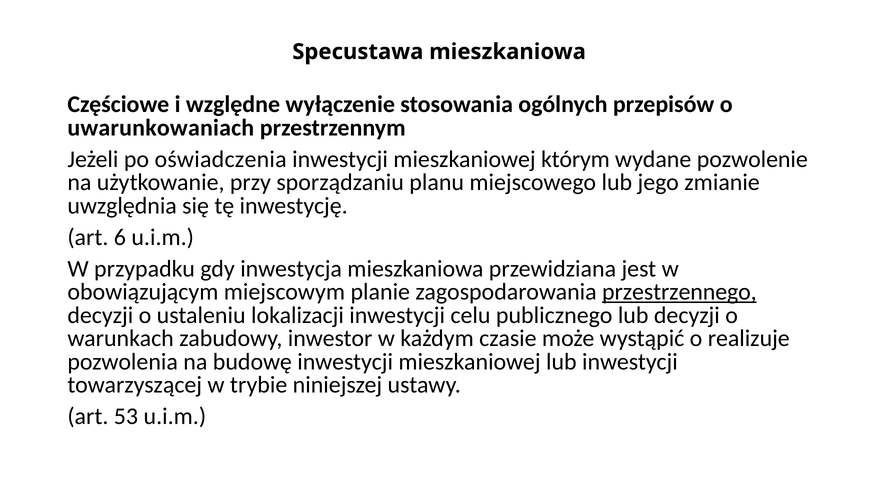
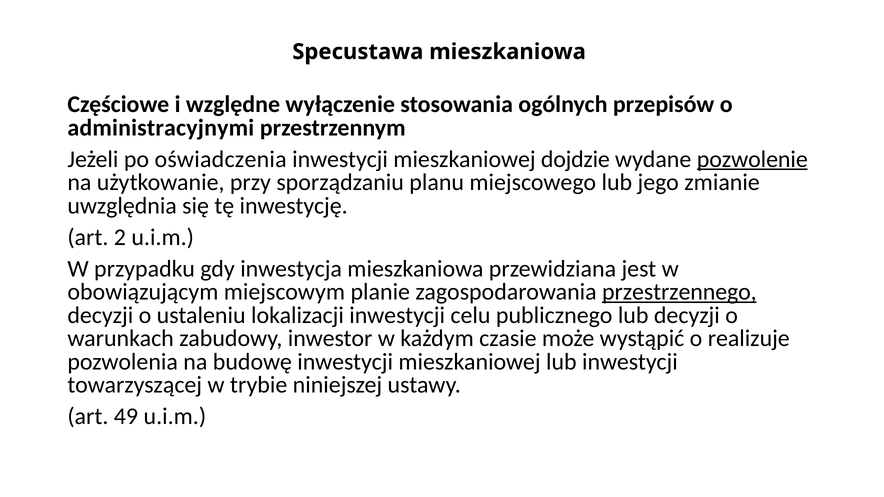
uwarunkowaniach: uwarunkowaniach -> administracyjnymi (161, 128)
którym: którym -> dojdzie (575, 159)
pozwolenie underline: none -> present (752, 159)
6: 6 -> 2 (120, 237)
53: 53 -> 49 (126, 417)
